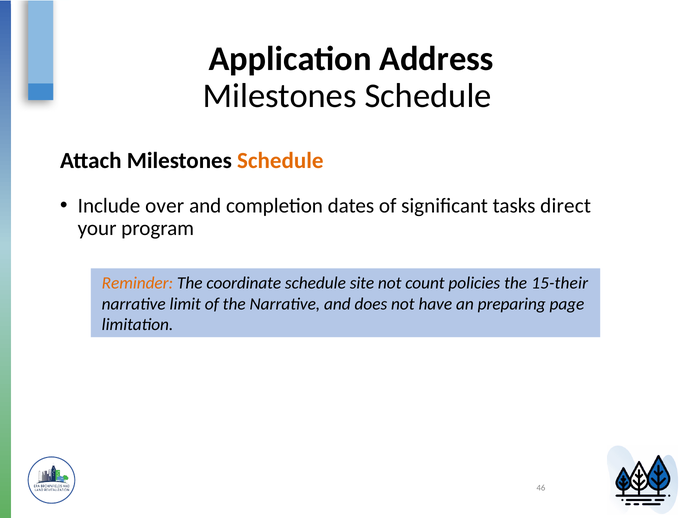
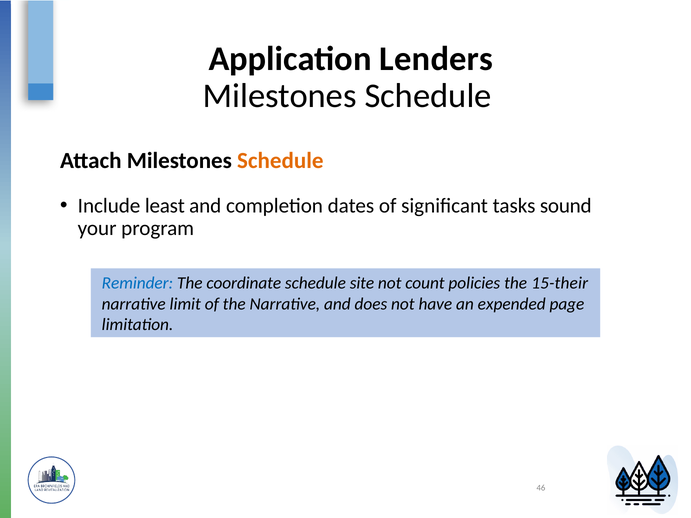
Address: Address -> Lenders (436, 59)
over: over -> least (165, 206)
direct: direct -> sound (566, 206)
Reminder colour: orange -> blue (137, 283)
preparing: preparing -> expended (512, 304)
